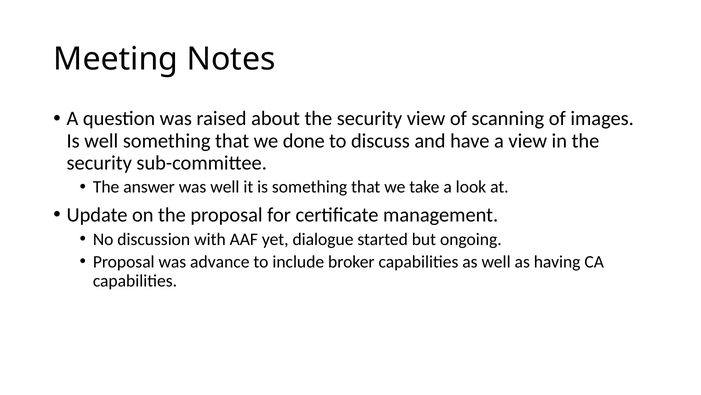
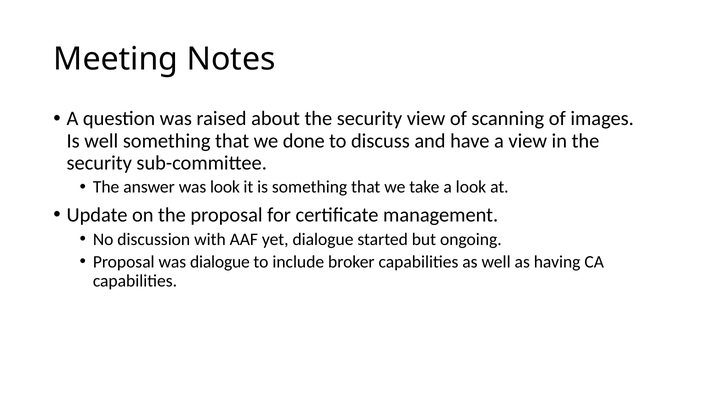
was well: well -> look (225, 187)
was advance: advance -> dialogue (220, 261)
